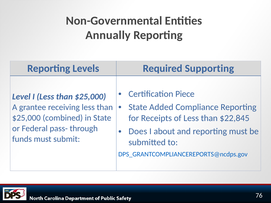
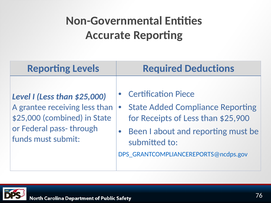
Annually: Annually -> Accurate (108, 35)
Supporting: Supporting -> Deductions (209, 69)
$22,845: $22,845 -> $25,900 (235, 118)
Does: Does -> Been (138, 132)
